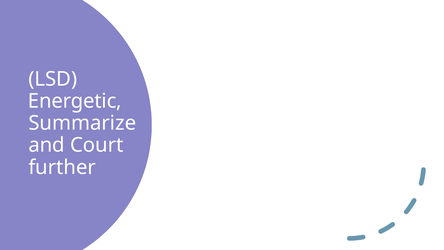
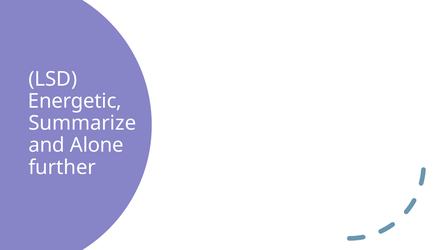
Court: Court -> Alone (97, 145)
